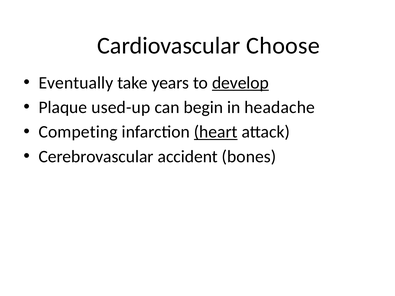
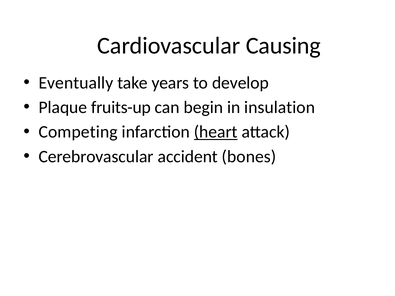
Choose: Choose -> Causing (283, 46)
develop underline: present -> none (240, 83)
used-up: used-up -> fruits-up (121, 107)
headache: headache -> insulation (280, 107)
